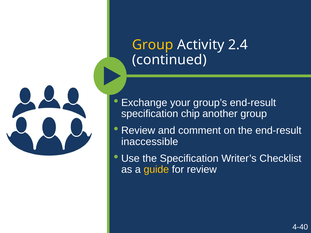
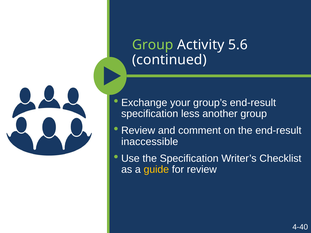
Group colour: yellow -> light green (153, 45)
2.4: 2.4 -> 5.6 (238, 45)
chip: chip -> less (190, 114)
